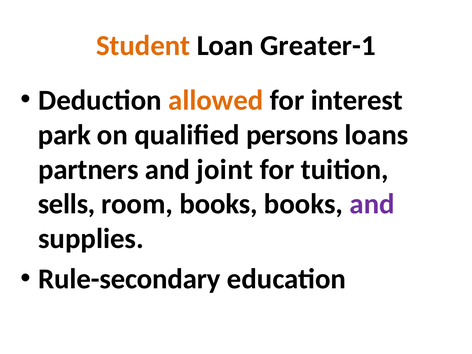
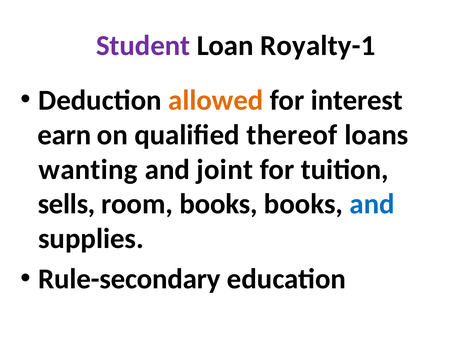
Student colour: orange -> purple (143, 46)
Greater-1: Greater-1 -> Royalty-1 (318, 46)
park: park -> earn (64, 135)
persons: persons -> thereof (292, 135)
partners: partners -> wanting (88, 170)
and colour: purple -> blue (372, 204)
